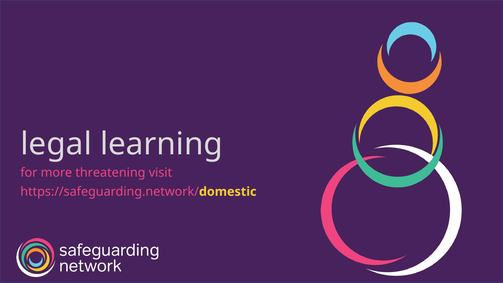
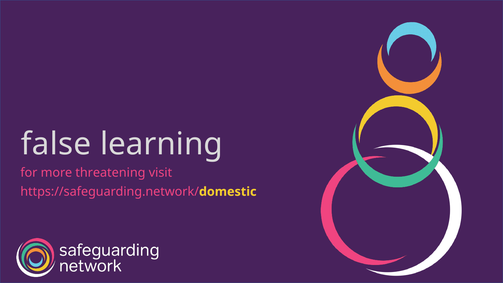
legal: legal -> false (56, 144)
